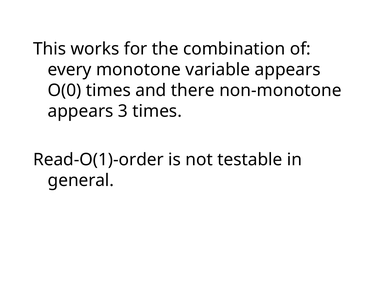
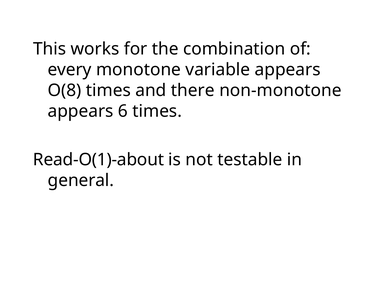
O(0: O(0 -> O(8 (65, 90)
3: 3 -> 6 (123, 111)
Read-O(1)-order: Read-O(1)-order -> Read-O(1)-about (98, 159)
